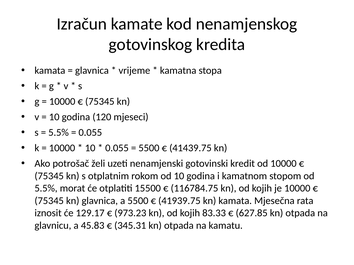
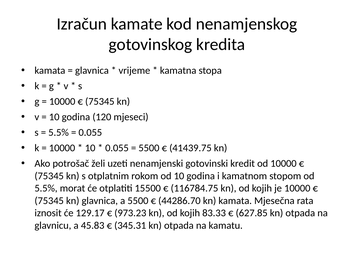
41939.75: 41939.75 -> 44286.70 (179, 201)
